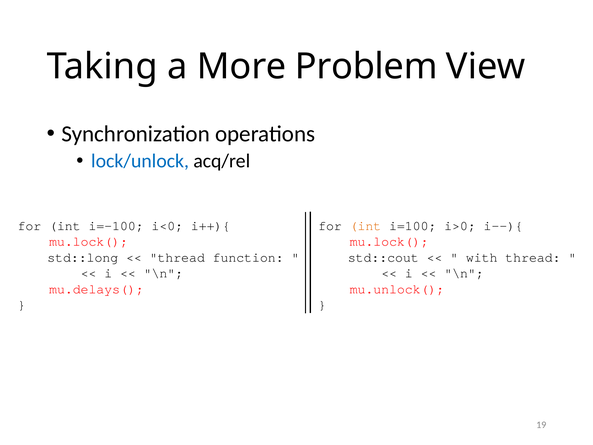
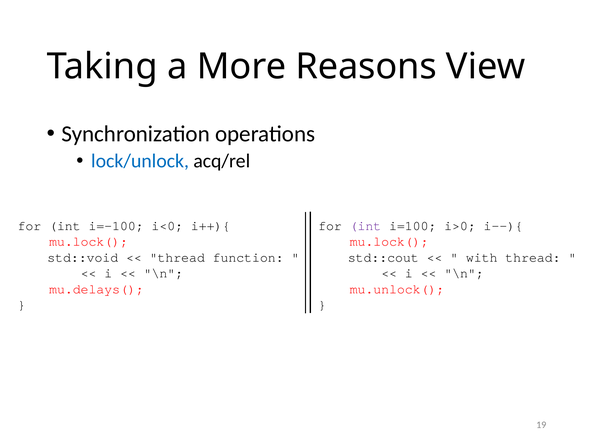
Problem: Problem -> Reasons (366, 66)
int colour: orange -> purple (365, 226)
std::long: std::long -> std::void (83, 257)
